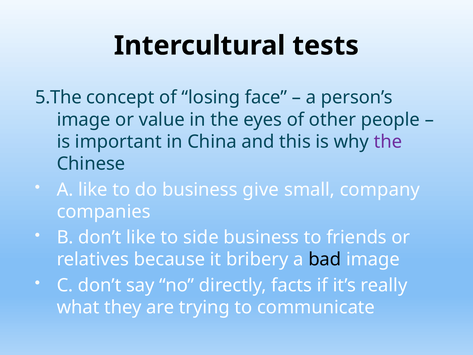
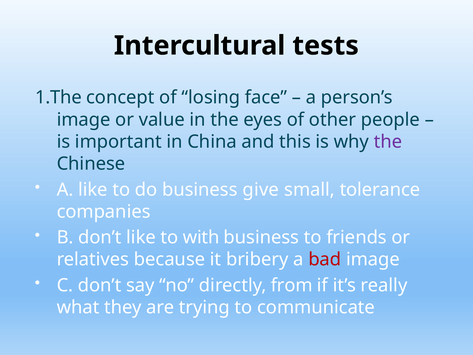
5.The: 5.The -> 1.The (58, 97)
company: company -> tolerance (380, 189)
side: side -> with (201, 237)
bad colour: black -> red (325, 259)
facts: facts -> from (292, 285)
